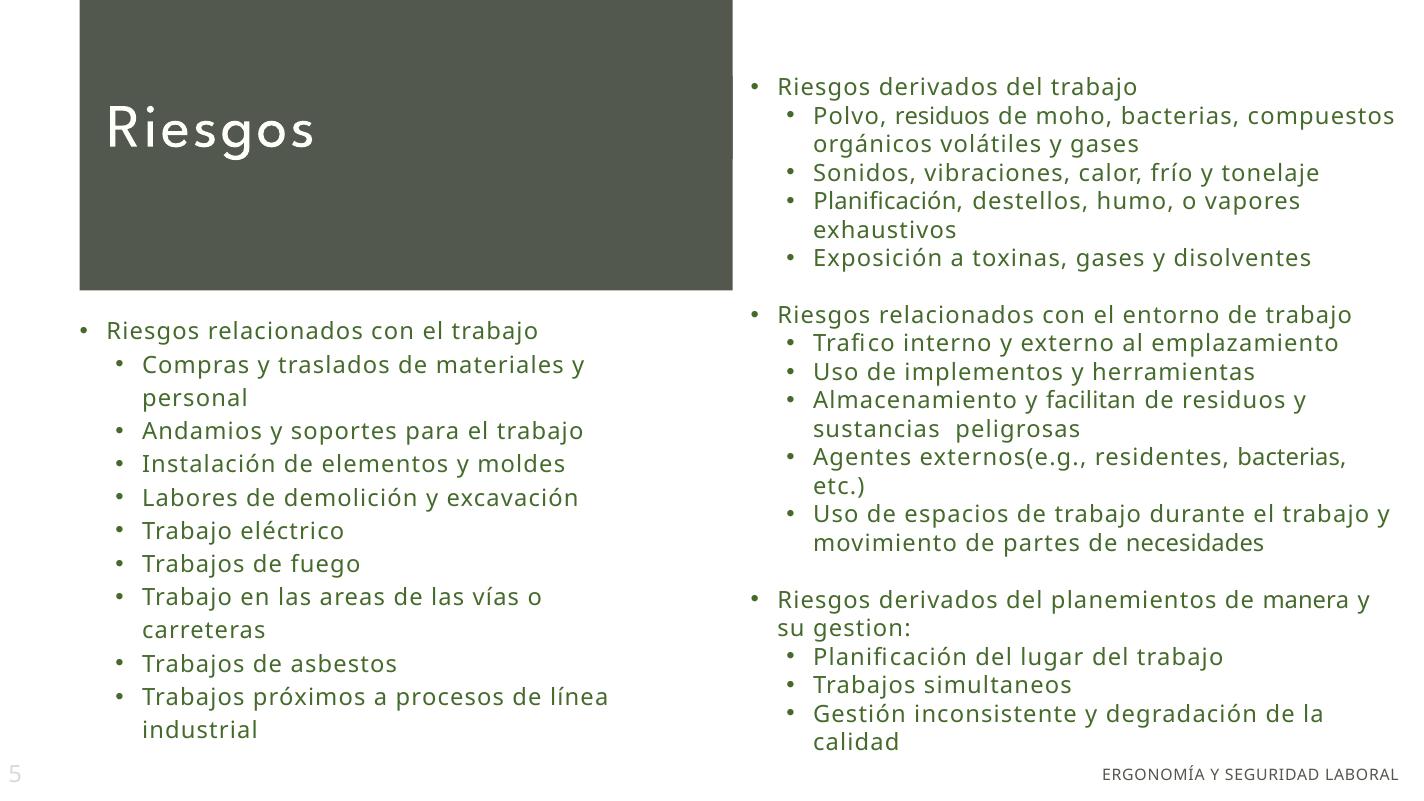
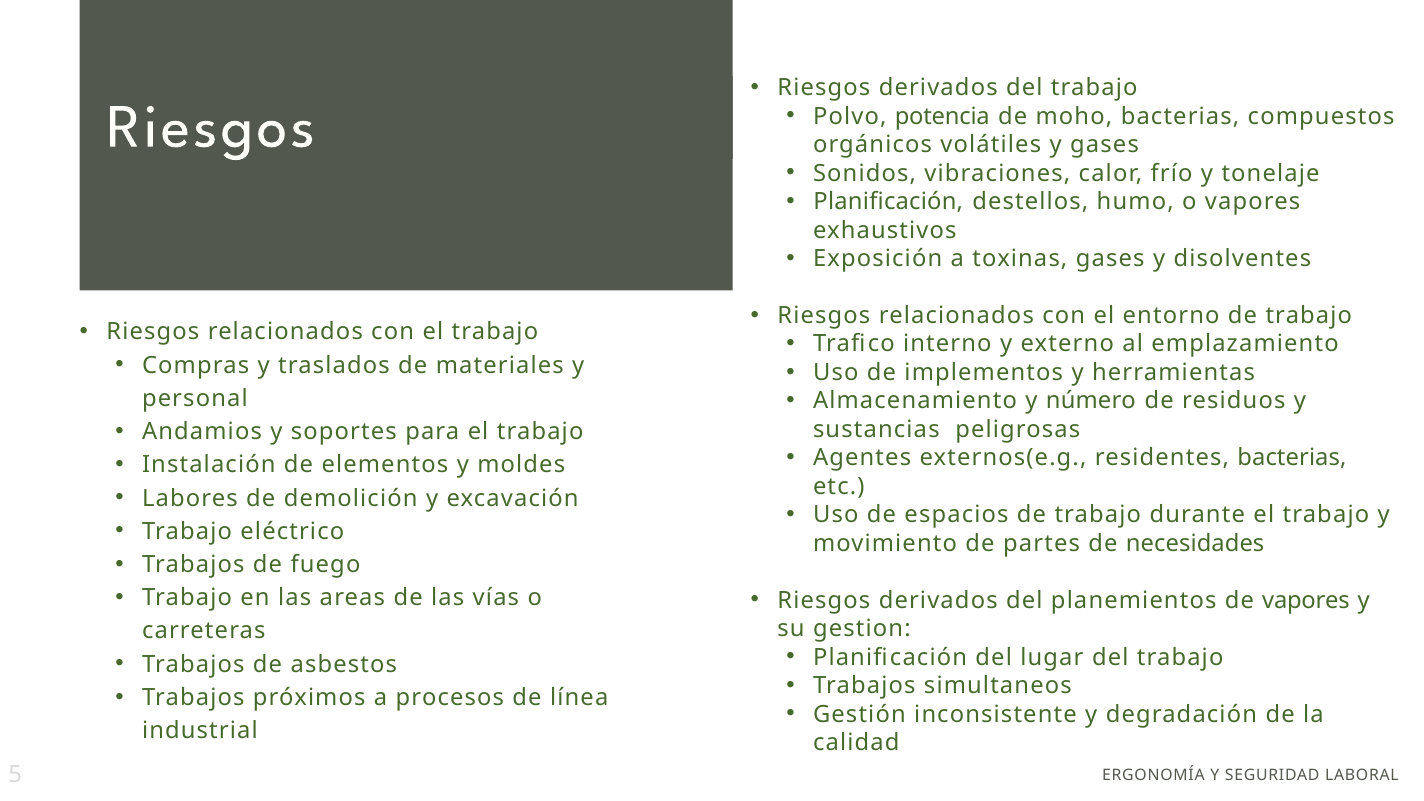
Polvo residuos: residuos -> potencia (942, 116)
facilitan: facilitan -> número (1091, 401)
de manera: manera -> vapores (1306, 600)
